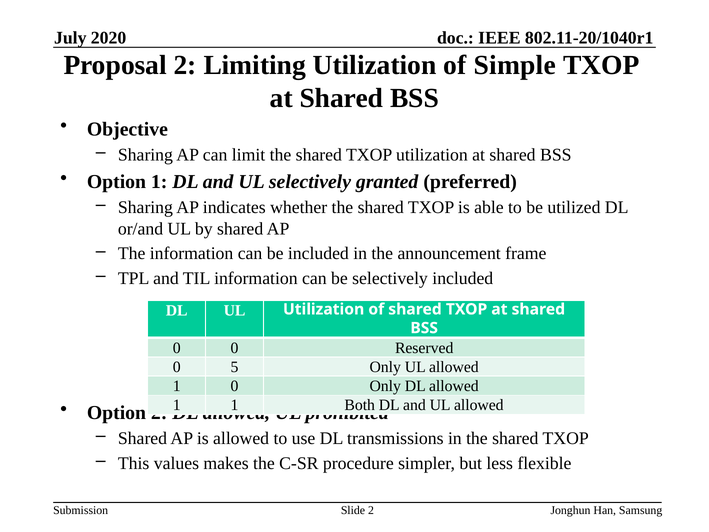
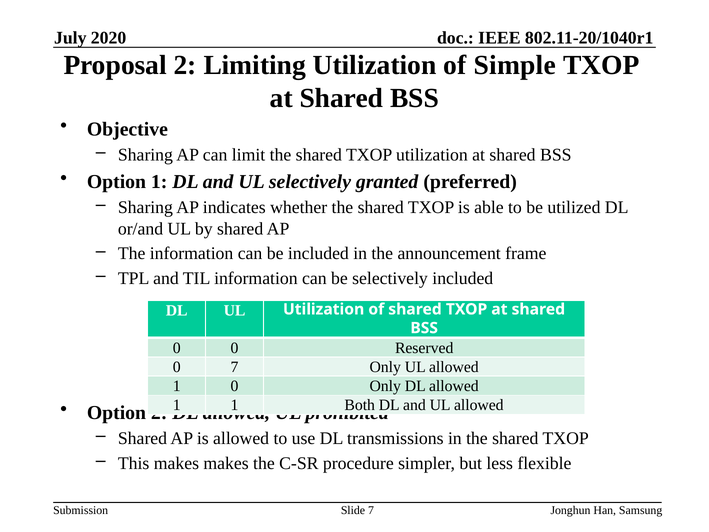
0 5: 5 -> 7 (235, 367)
This values: values -> makes (176, 463)
Slide 2: 2 -> 7 (371, 510)
